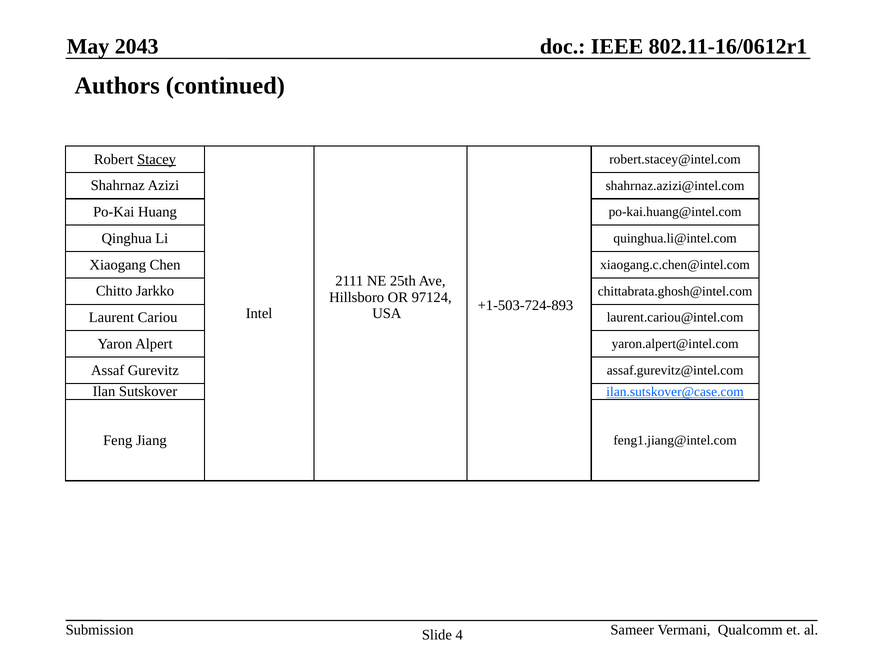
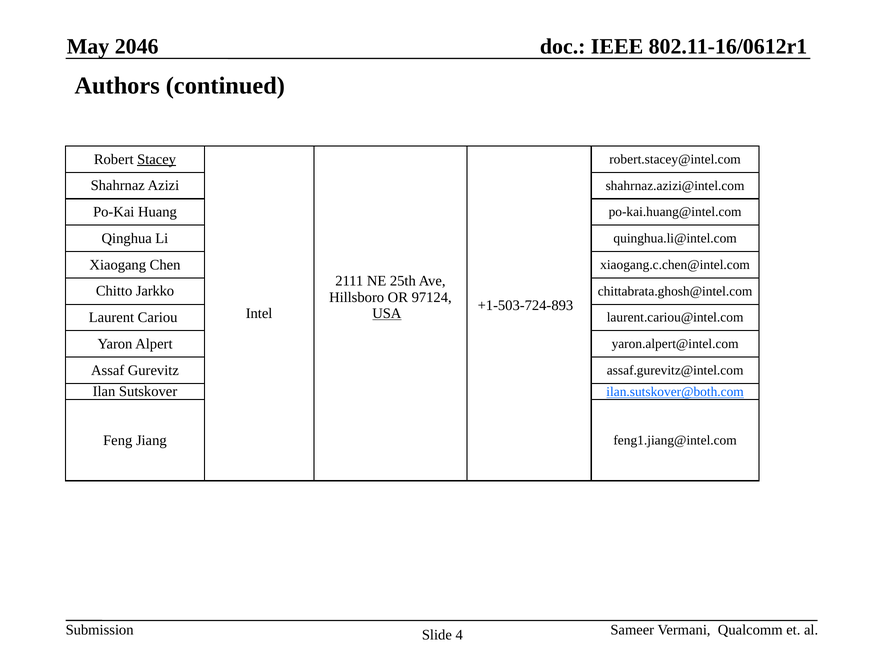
2043: 2043 -> 2046 (137, 47)
USA underline: none -> present (387, 313)
ilan.sutskover@case.com: ilan.sutskover@case.com -> ilan.sutskover@both.com (675, 392)
